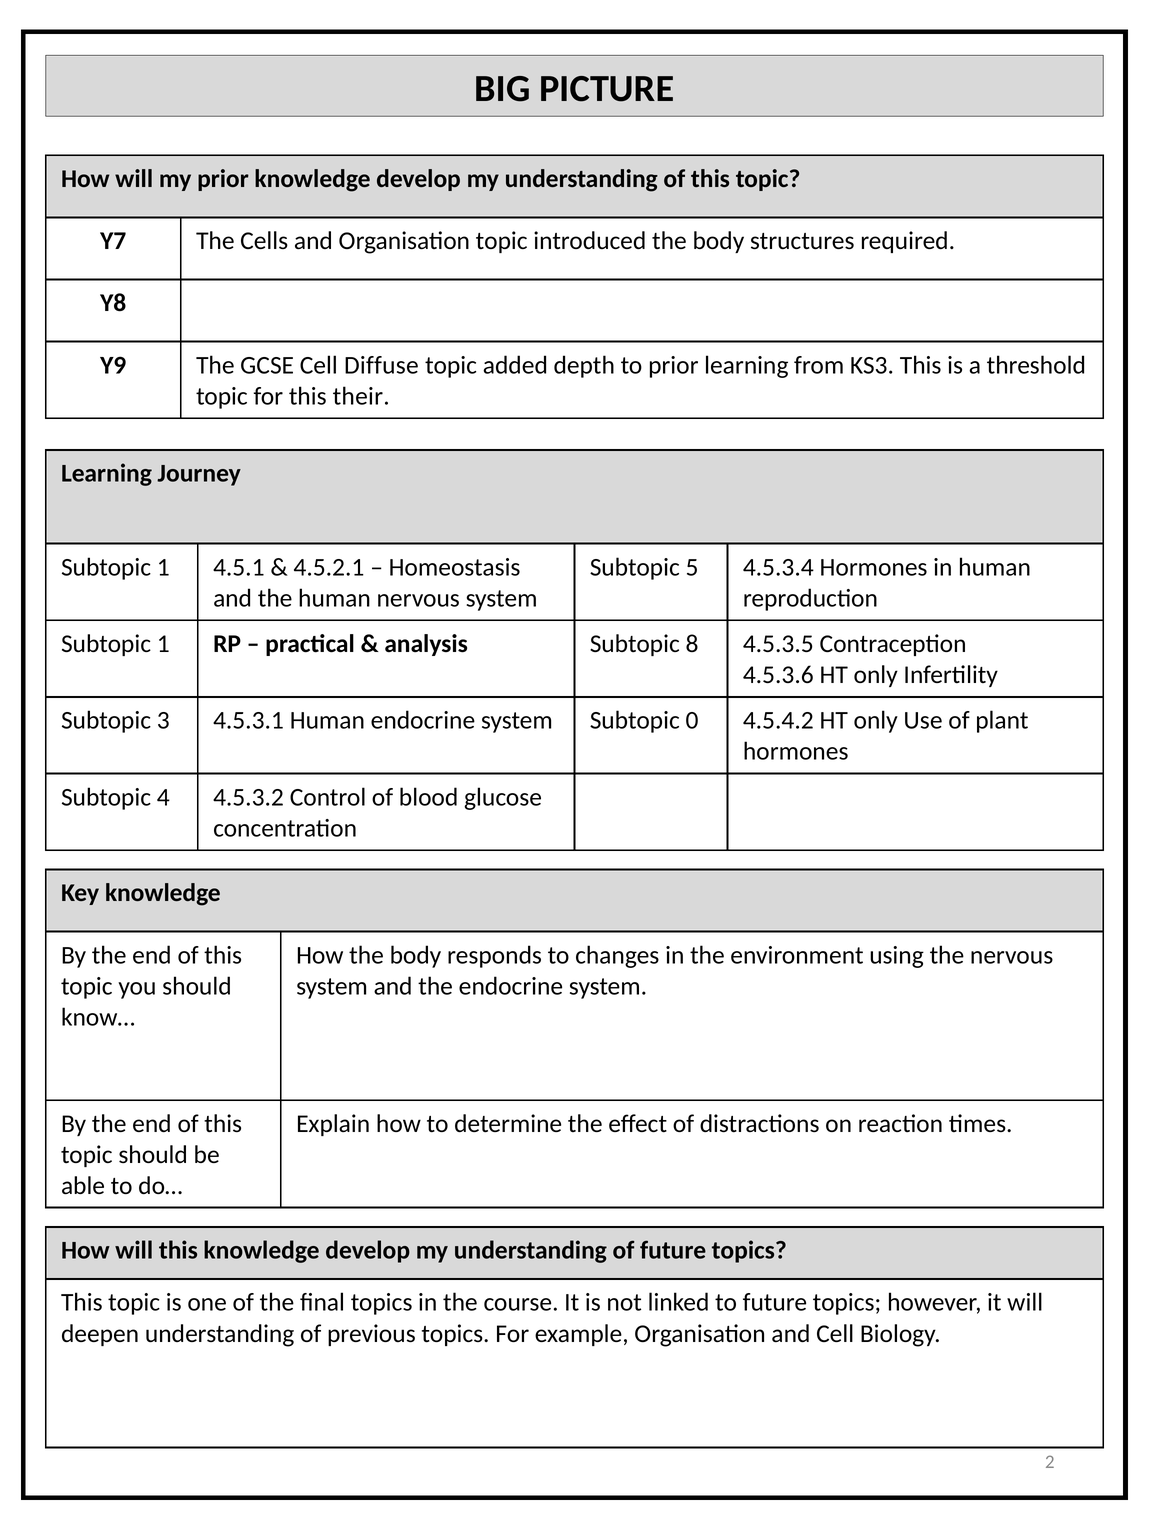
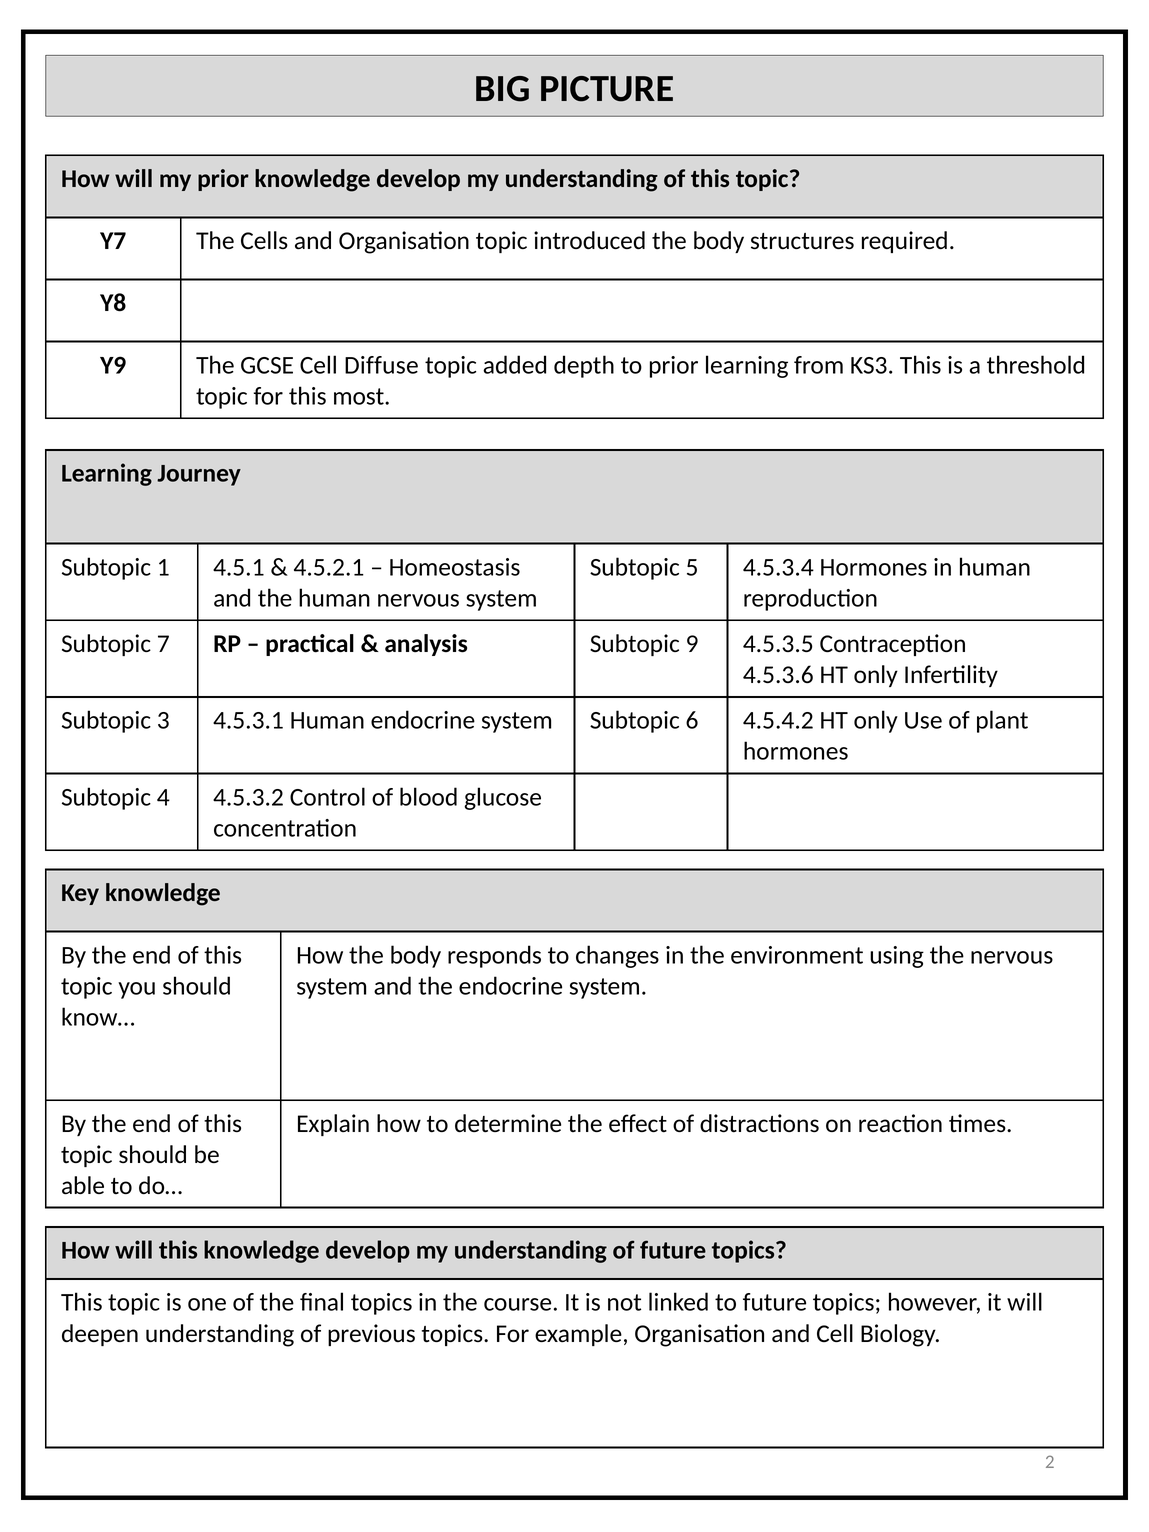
their: their -> most (361, 396)
1: 1 -> 7 (163, 644)
8: 8 -> 9 (692, 644)
0: 0 -> 6 (692, 720)
